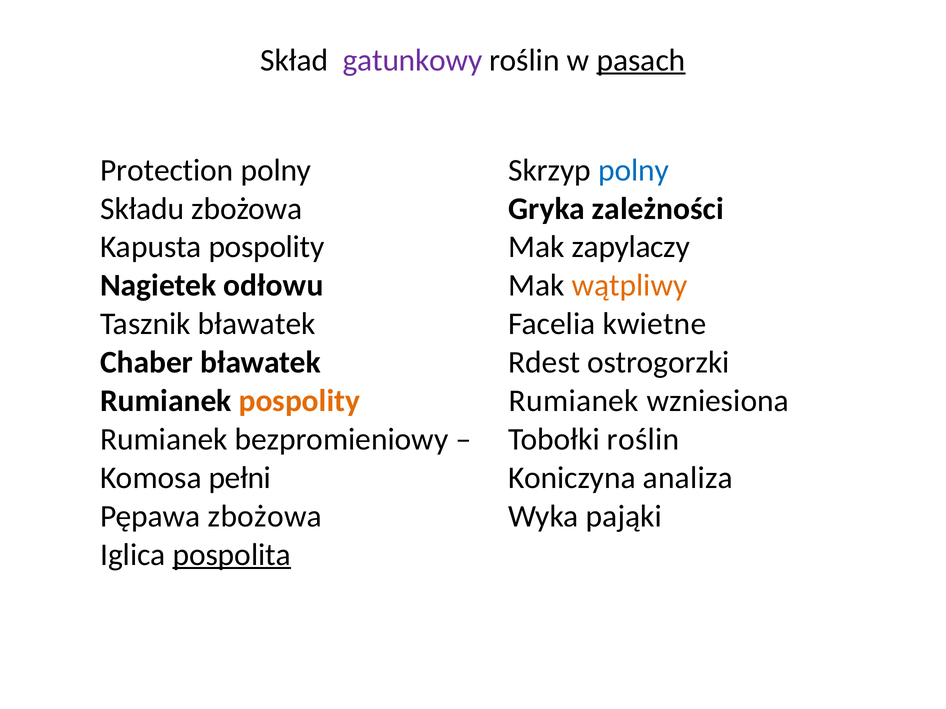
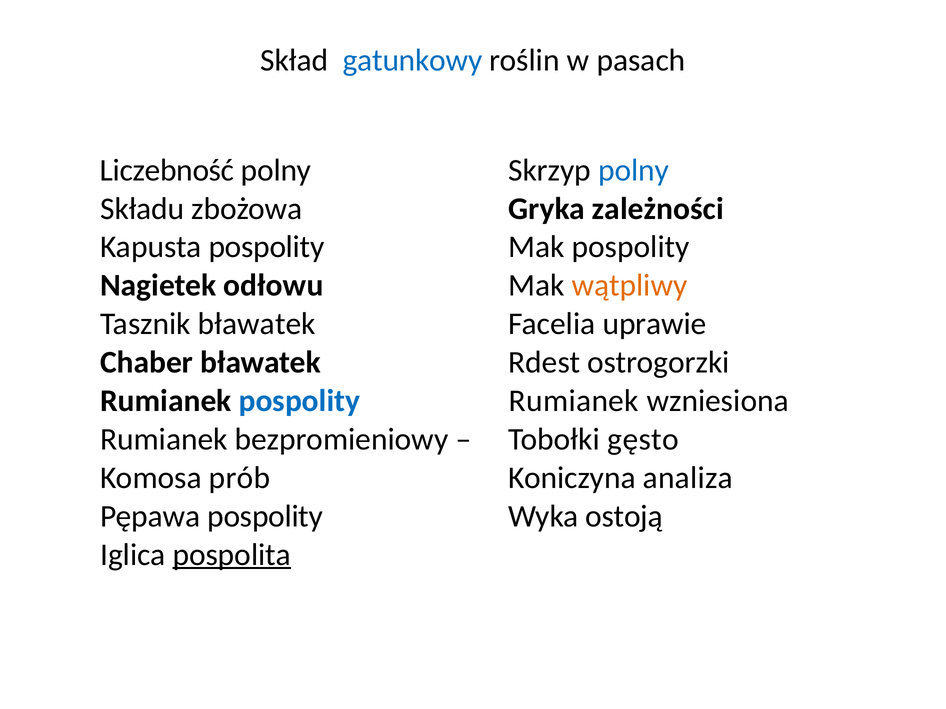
gatunkowy colour: purple -> blue (413, 60)
pasach underline: present -> none (641, 60)
Protection: Protection -> Liczebność (167, 170)
Mak zapylaczy: zapylaczy -> pospolity (631, 247)
kwietne: kwietne -> uprawie (655, 324)
pospolity colour: orange -> blue (299, 401)
Tobołki roślin: roślin -> gęsto (643, 440)
pełni: pełni -> prób (240, 478)
Pępawa zbożowa: zbożowa -> pospolity (265, 517)
pająki: pająki -> ostoją (624, 517)
